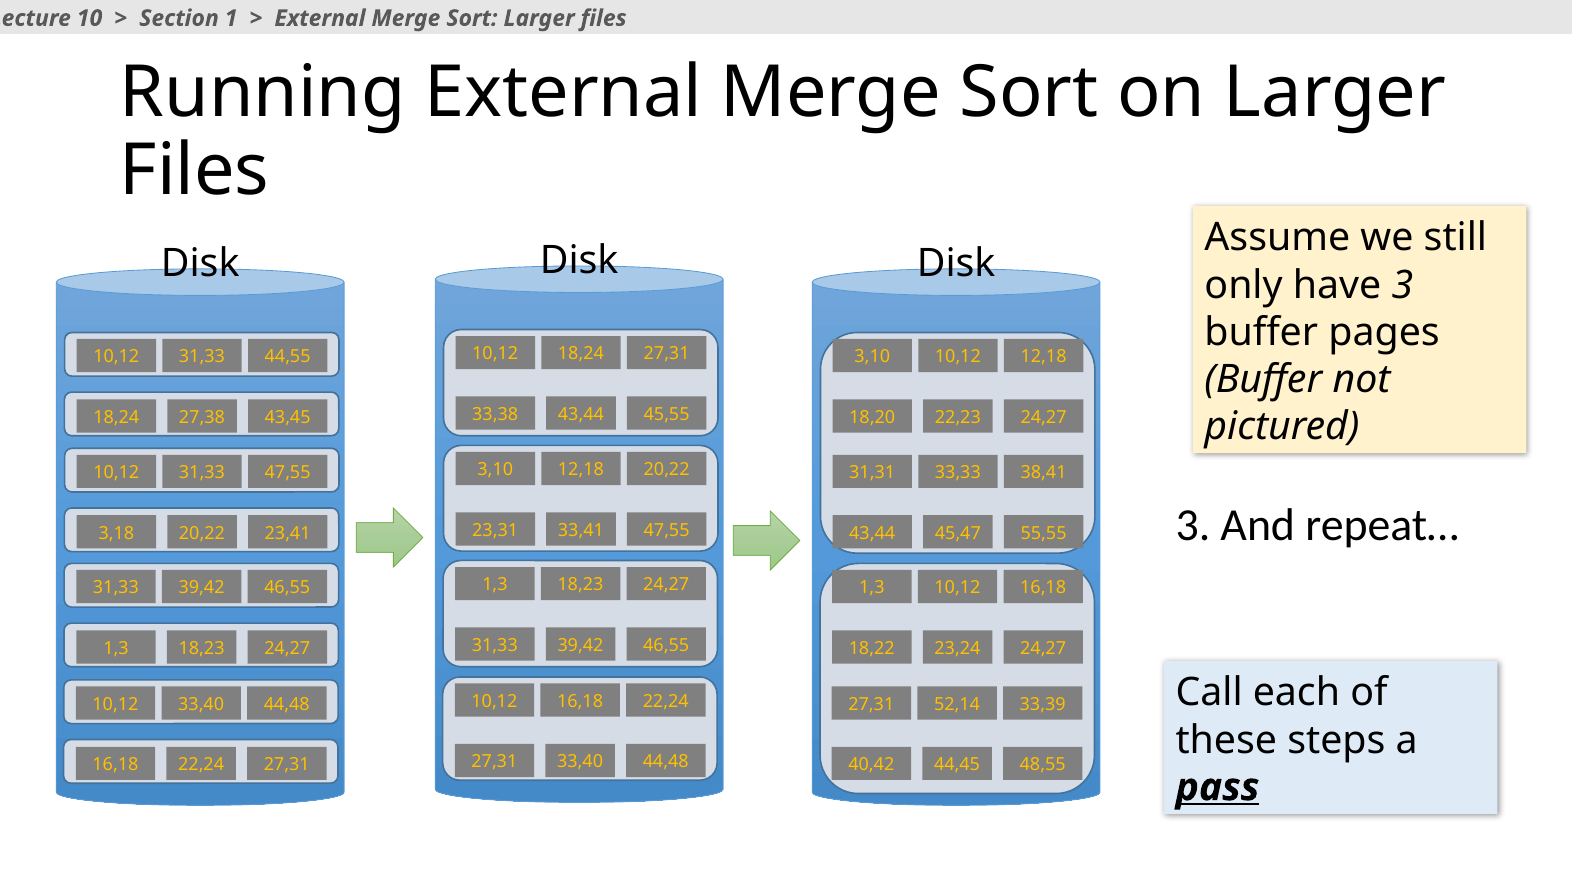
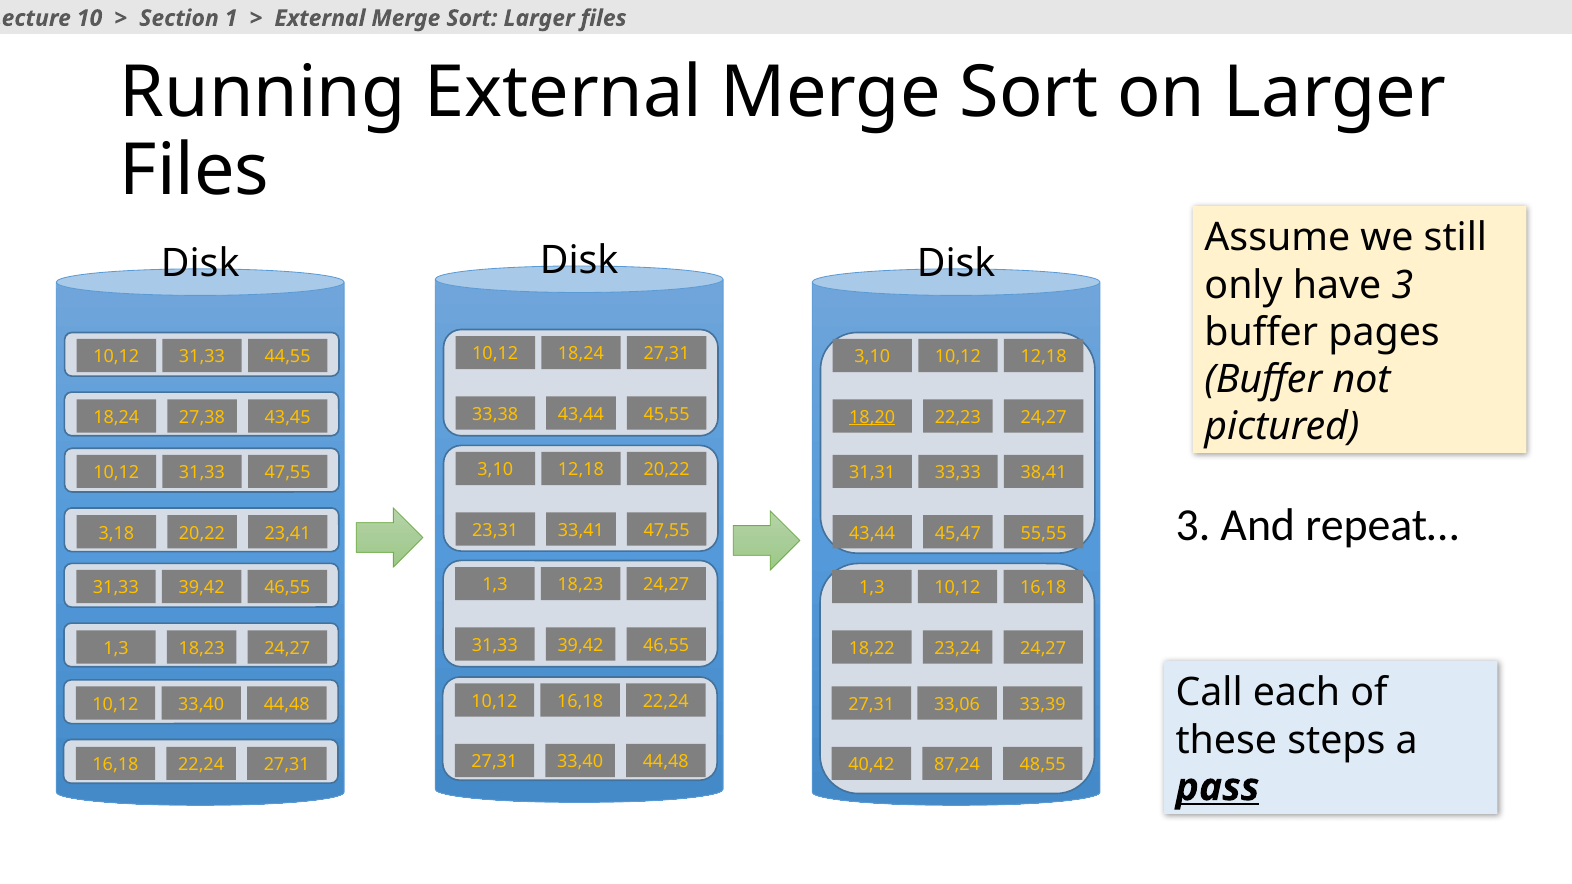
18,20 underline: none -> present (872, 417)
52,14: 52,14 -> 33,06 (957, 704)
44,45: 44,45 -> 87,24 (957, 765)
